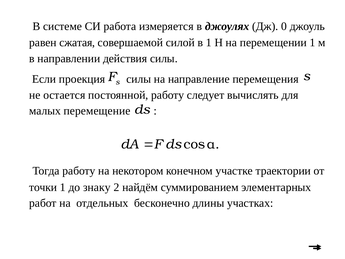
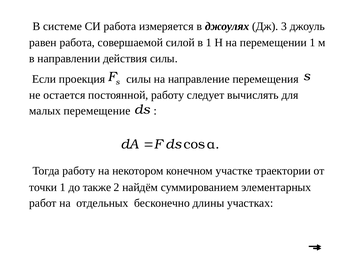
0: 0 -> 3 (284, 26)
равен сжатая: сжатая -> работа (77, 43)
знаку: знаку -> также (97, 187)
